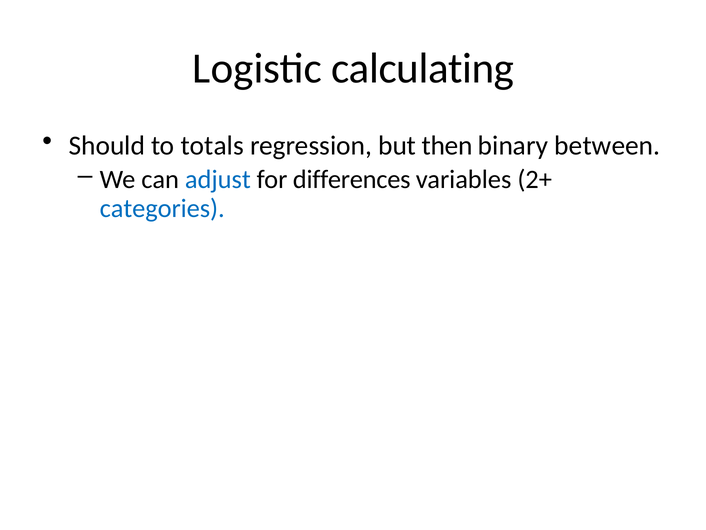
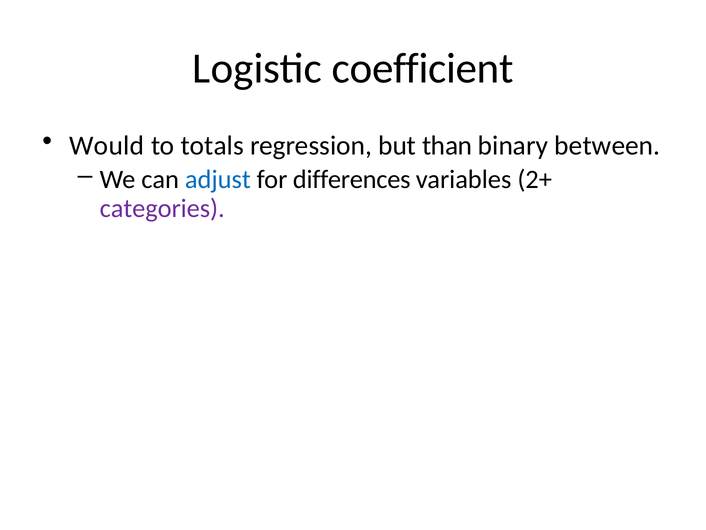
calculating: calculating -> coefficient (423, 68)
Should: Should -> Would (107, 145)
then: then -> than (447, 145)
categories colour: blue -> purple (162, 208)
